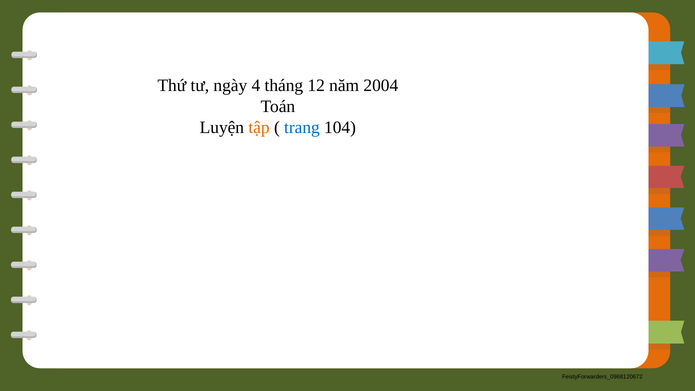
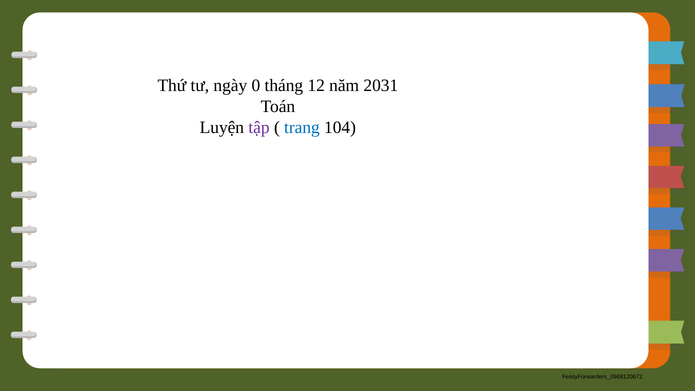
4: 4 -> 0 (256, 86)
2004: 2004 -> 2031 (381, 86)
tập colour: orange -> purple (259, 127)
